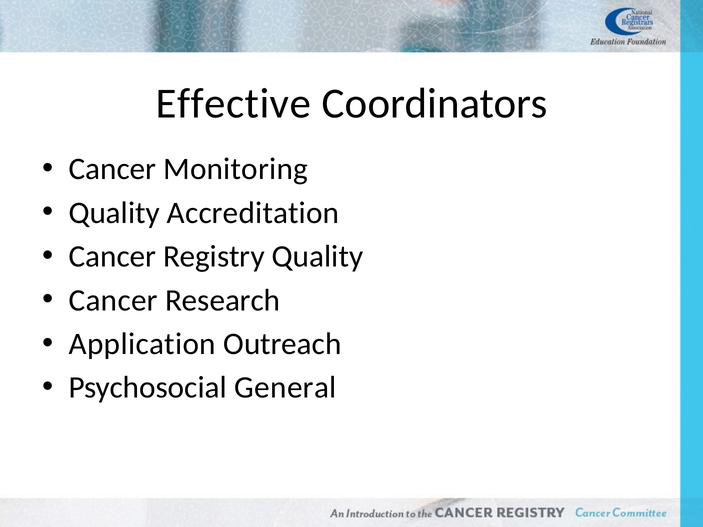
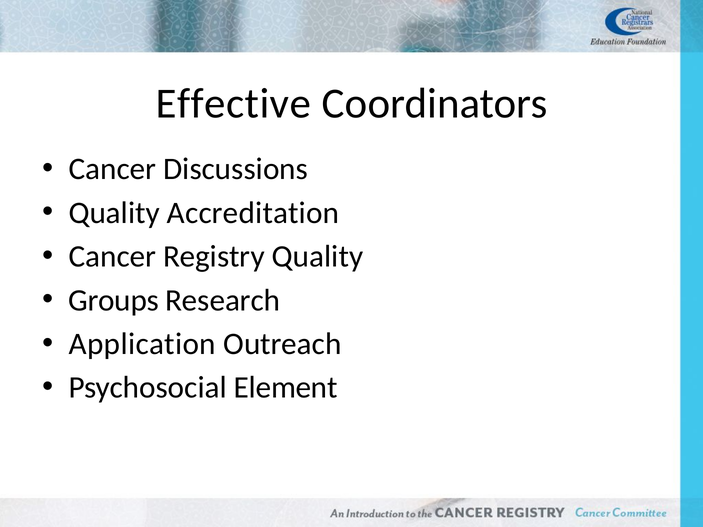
Monitoring: Monitoring -> Discussions (236, 169)
Cancer: Cancer -> Groups (114, 300)
General: General -> Element (286, 388)
